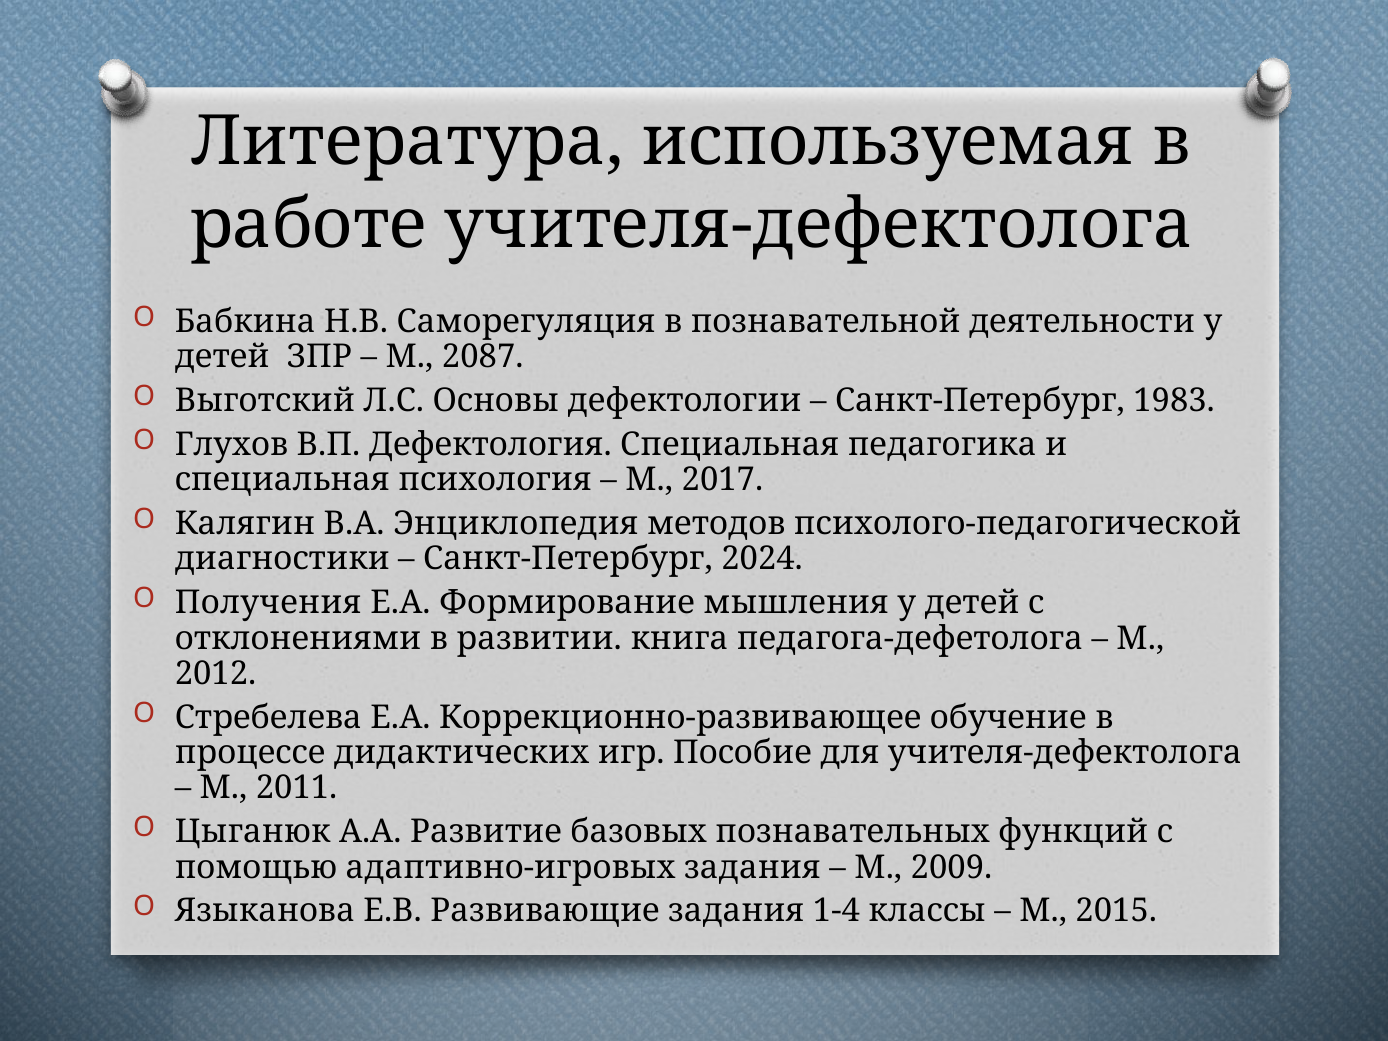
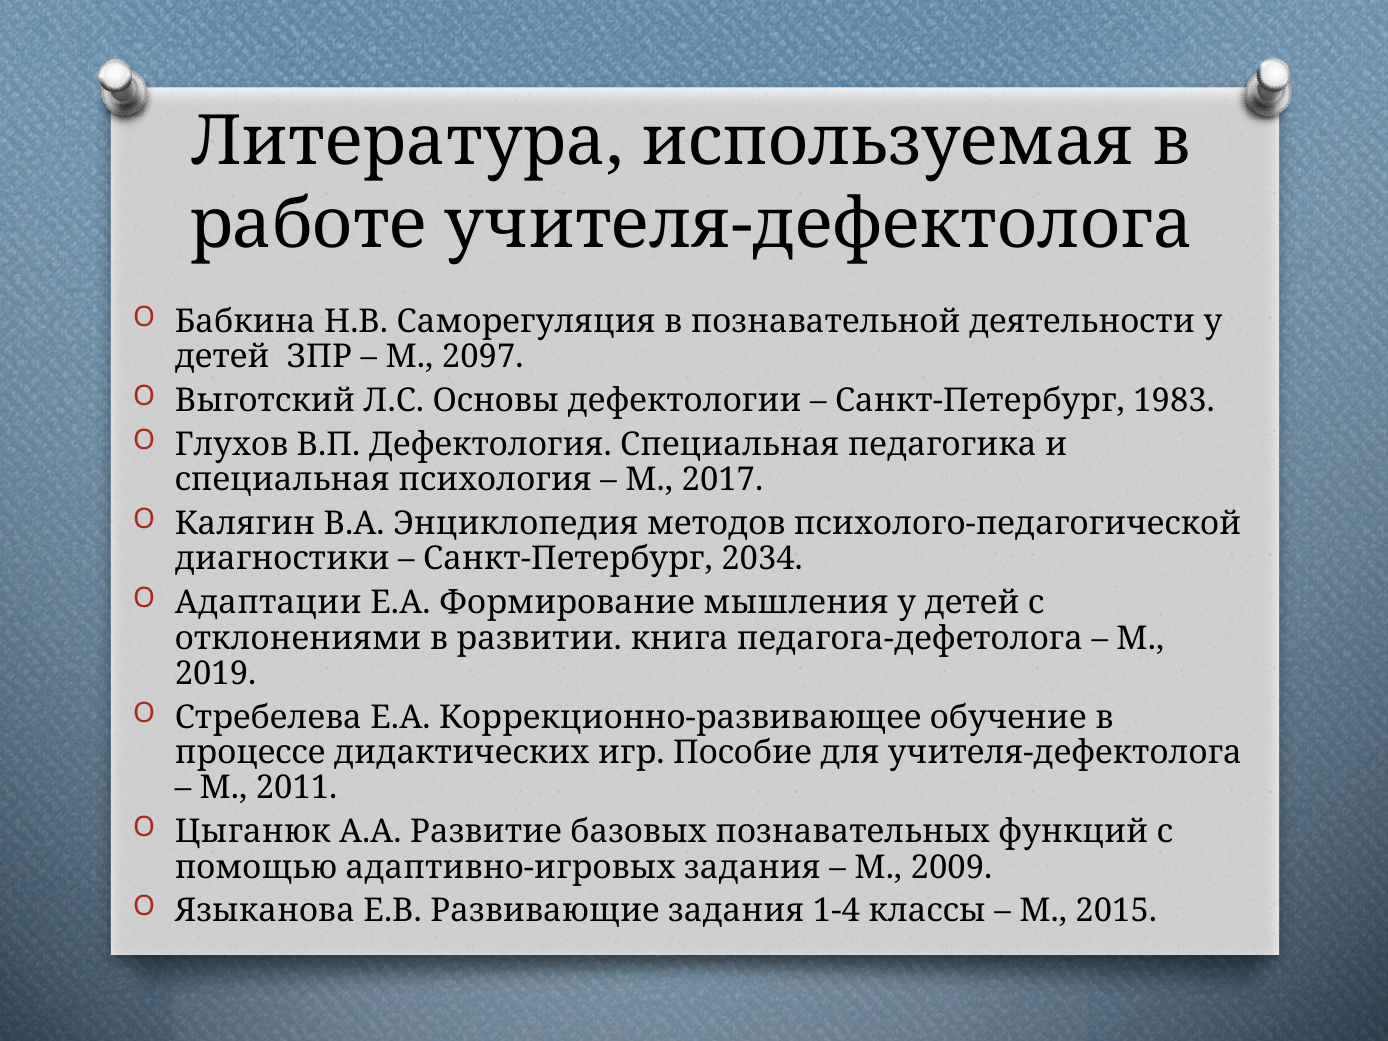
2087: 2087 -> 2097 (483, 357)
2024: 2024 -> 2034 (762, 559)
Получения: Получения -> Адаптации (268, 603)
2012: 2012 -> 2019 (216, 674)
